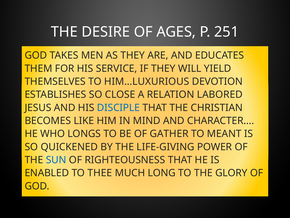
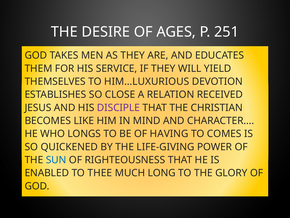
LABORED: LABORED -> RECEIVED (220, 94)
DISCIPLE colour: blue -> purple (118, 107)
GATHER: GATHER -> HAVING (169, 134)
MEANT: MEANT -> COMES (224, 134)
